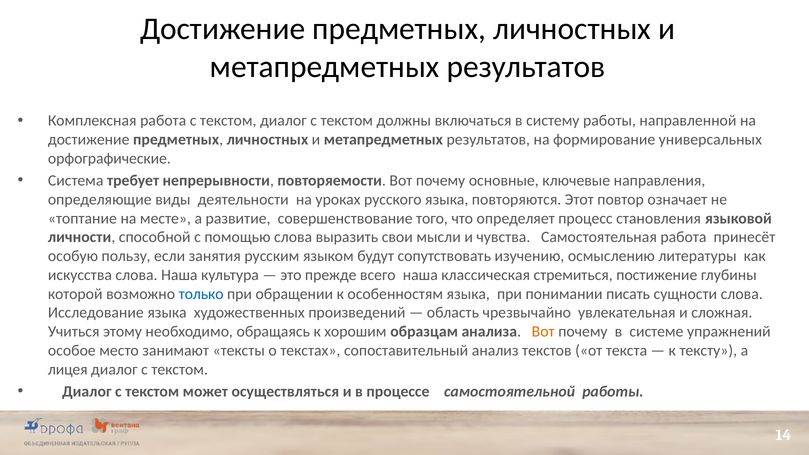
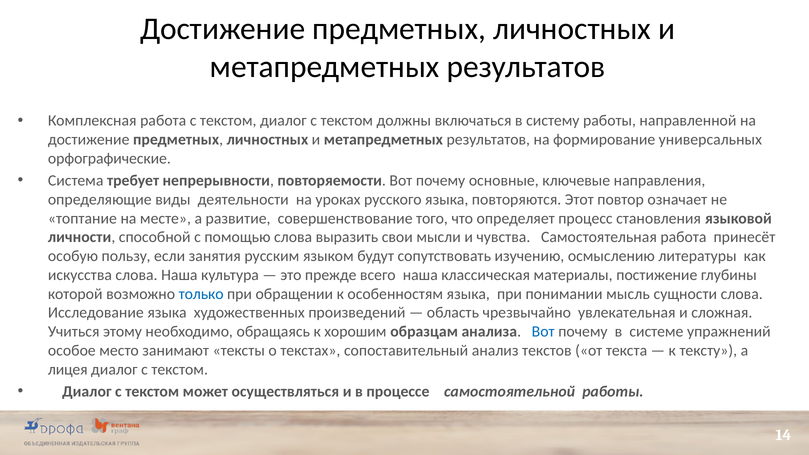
стремиться: стремиться -> материалы (573, 275)
писать: писать -> мысль (628, 294)
Вот colour: orange -> blue (543, 332)
